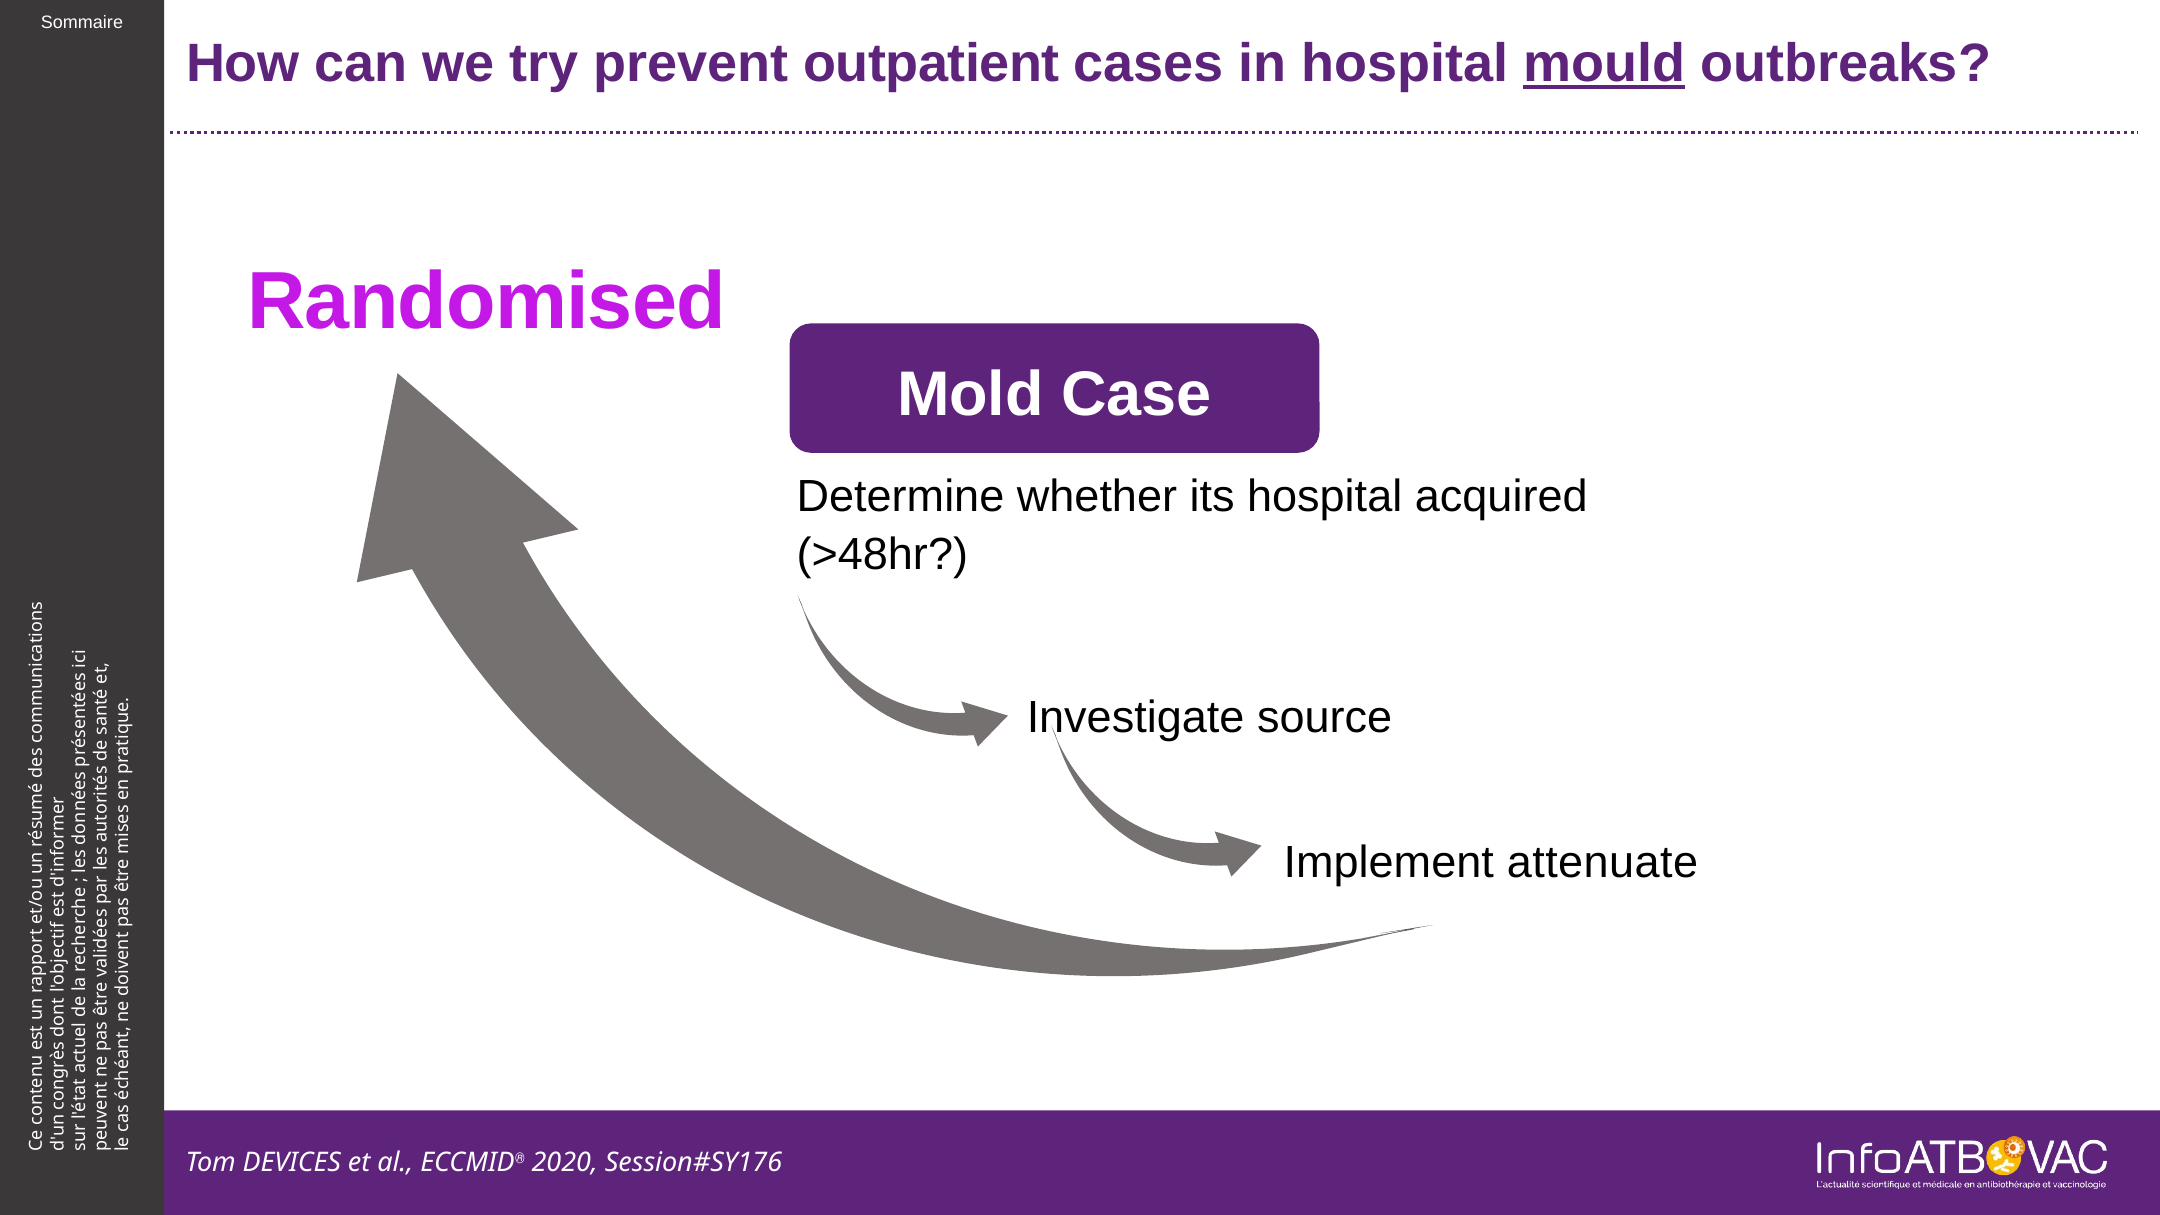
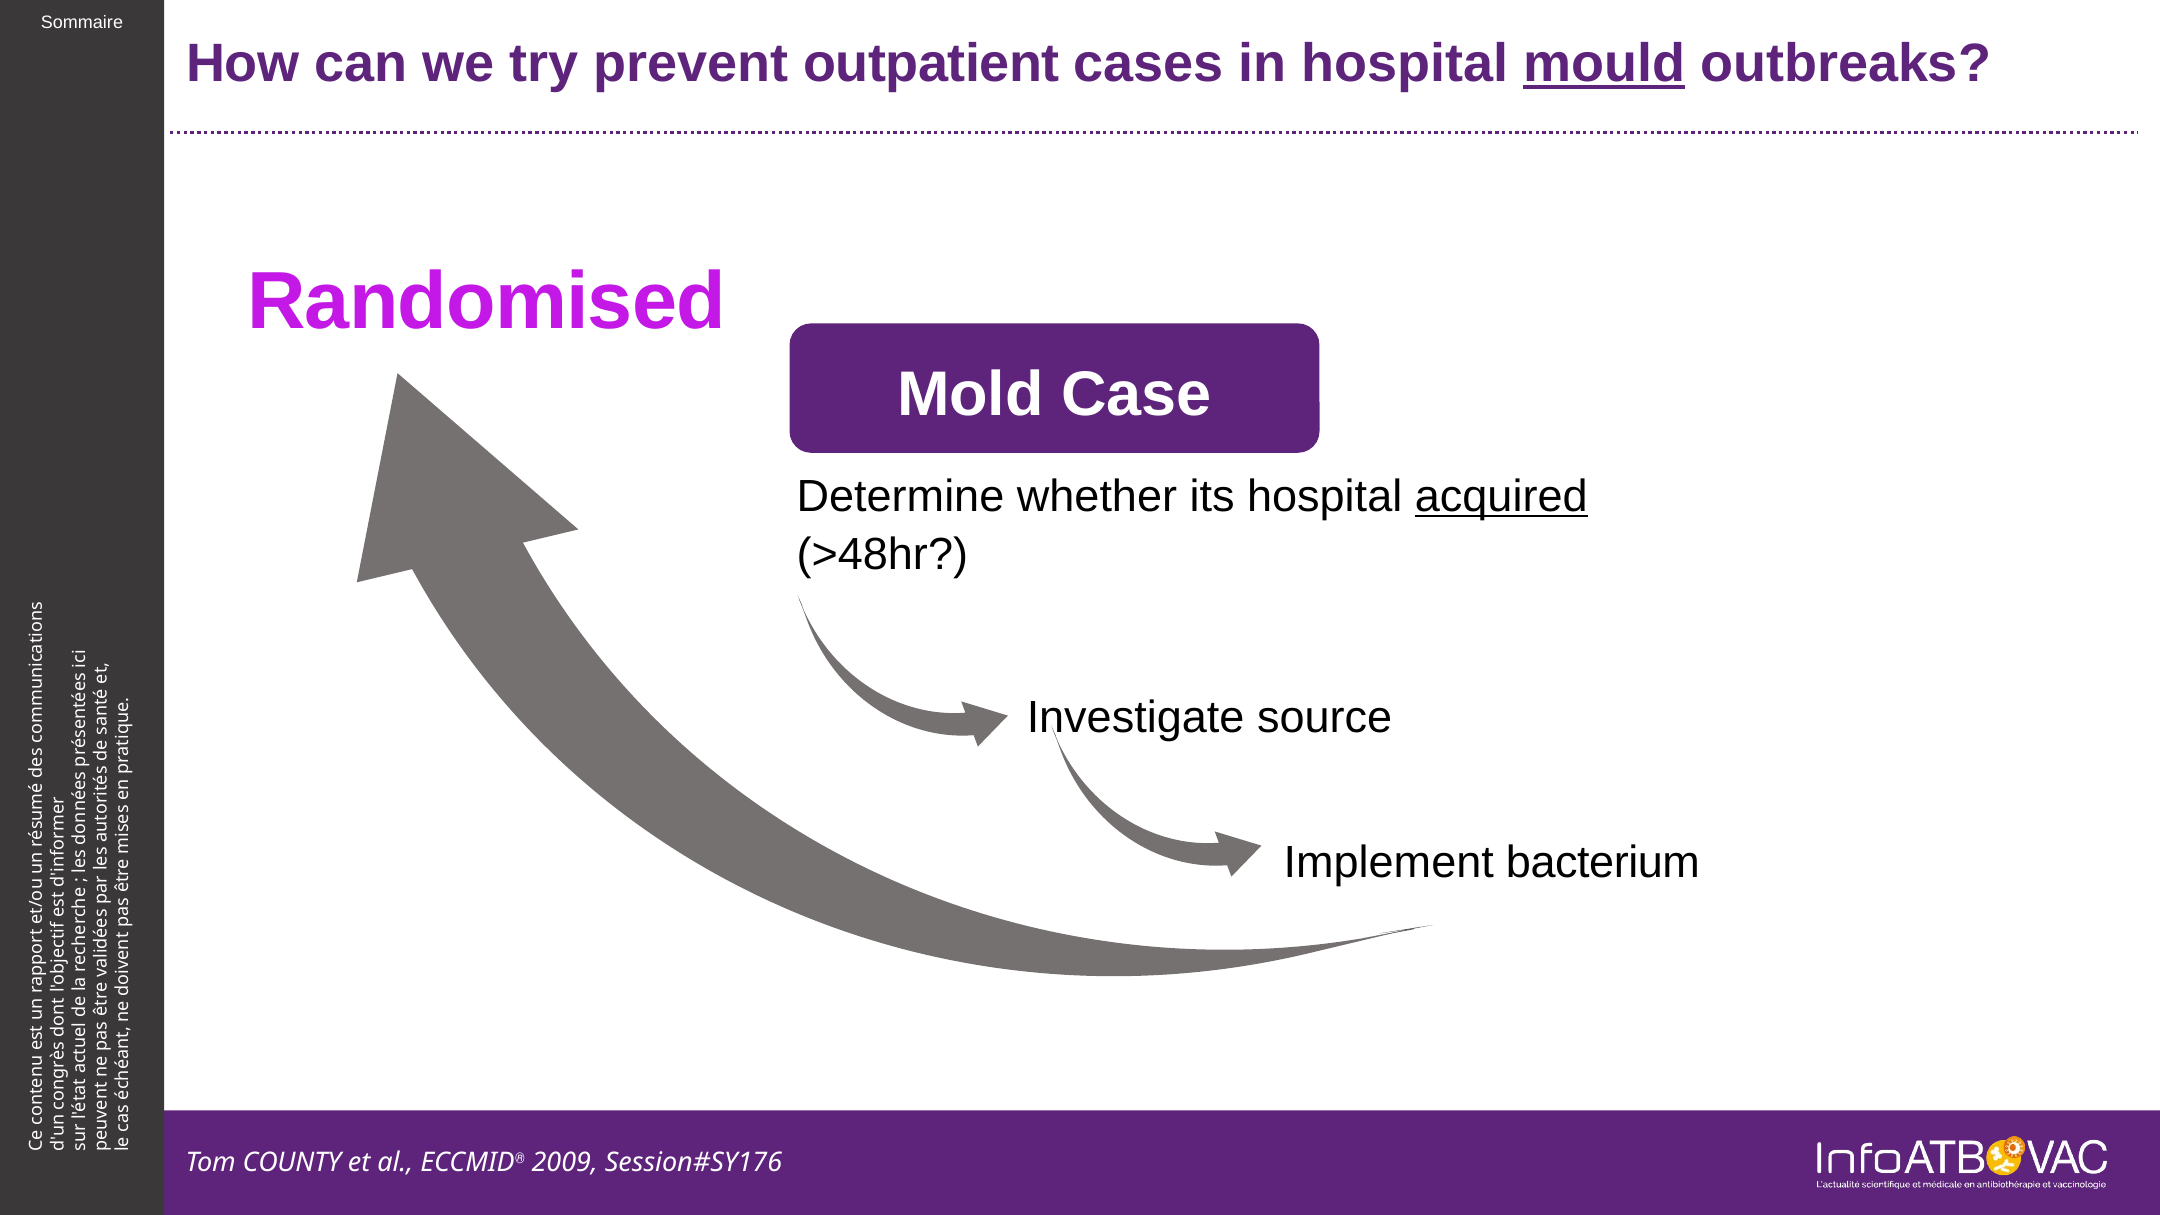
acquired underline: none -> present (1501, 497)
attenuate: attenuate -> bacterium (1603, 863)
DEVICES: DEVICES -> COUNTY (292, 1163)
2020: 2020 -> 2009 (565, 1163)
